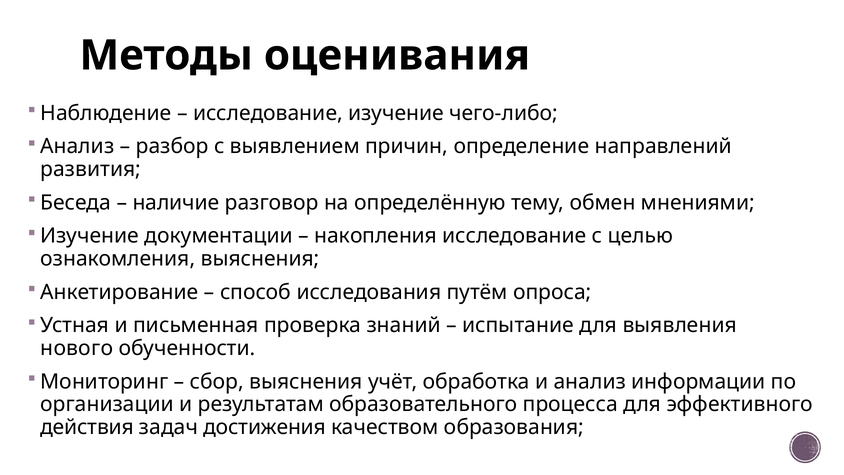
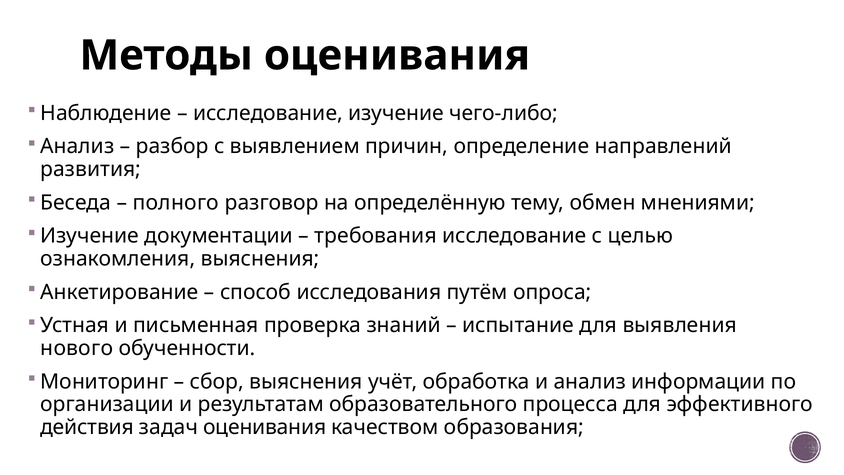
наличие: наличие -> полного (176, 203)
накопления: накопления -> требования (376, 236)
задач достижения: достижения -> оценивания (265, 427)
